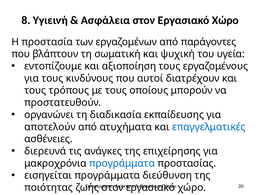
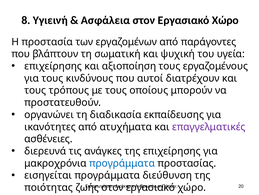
εντοπίζουμε: εντοπίζουμε -> επιχείρησης (53, 66)
αποτελούν: αποτελούν -> ικανότητες (50, 126)
επαγγελματικές colour: blue -> purple (209, 126)
